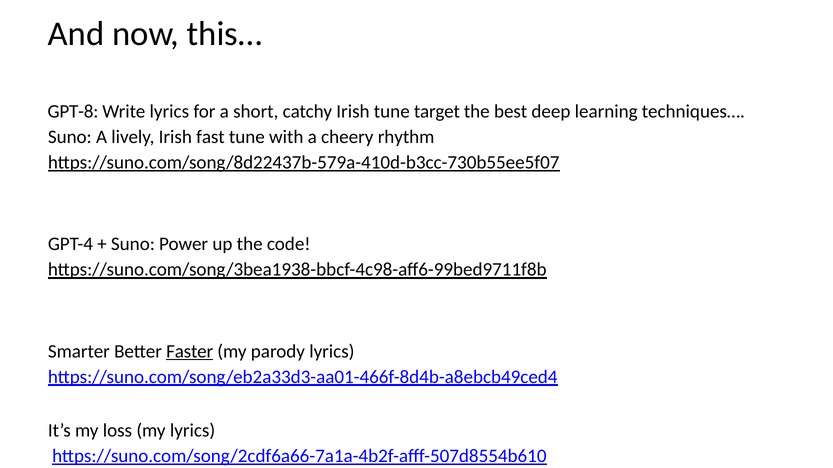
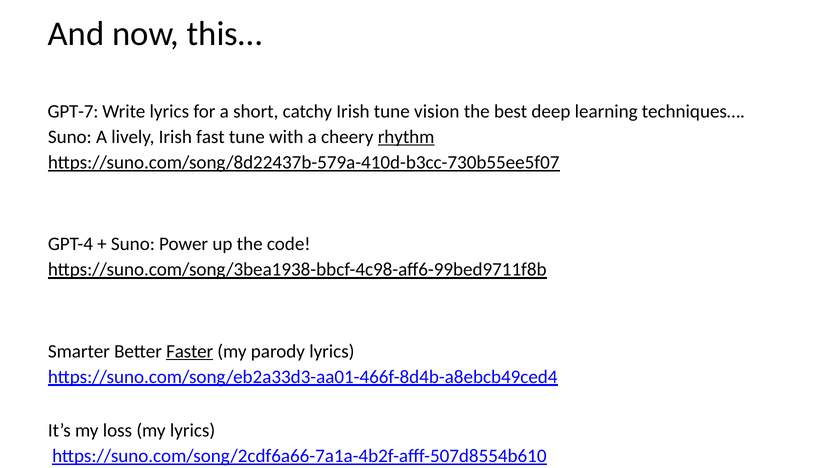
GPT-8: GPT-8 -> GPT-7 (73, 111)
target: target -> vision (437, 111)
rhythm underline: none -> present (406, 137)
